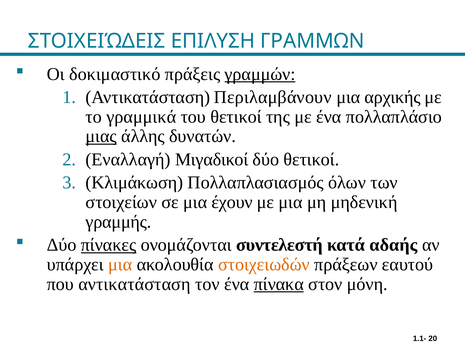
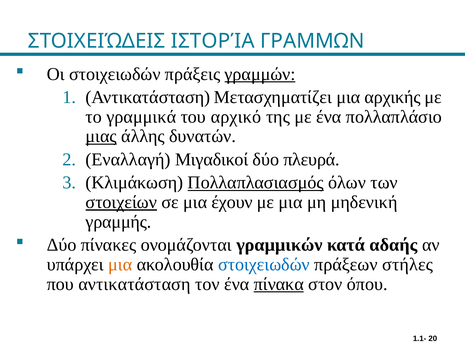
ΕΠΙΛΥΣΗ: ΕΠΙΛΥΣΗ -> ΙΣΤΟΡΊΑ (213, 41)
Οι δοκιμαστικό: δοκιμαστικό -> στοιχειωδών (115, 74)
Περιλαμβάνουν: Περιλαμβάνουν -> Μετασχηματίζει (273, 97)
του θετικοί: θετικοί -> αρχικό (236, 117)
δύο θετικοί: θετικοί -> πλευρά (312, 159)
Πολλαπλασιασμός underline: none -> present (256, 183)
στοιχείων underline: none -> present (121, 202)
πίνακες underline: present -> none (109, 245)
συντελεστή: συντελεστή -> γραμμικών (279, 245)
στοιχειωδών colour: orange -> blue (264, 264)
εαυτού: εαυτού -> στήλες (408, 264)
μόνη: μόνη -> όπου (367, 284)
